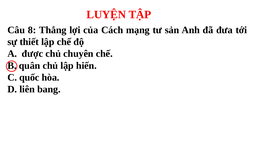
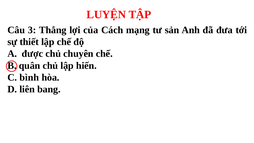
8: 8 -> 3 (32, 30)
quốc: quốc -> bình (29, 77)
